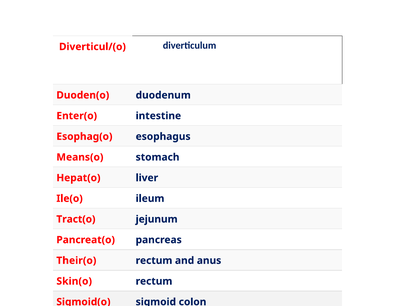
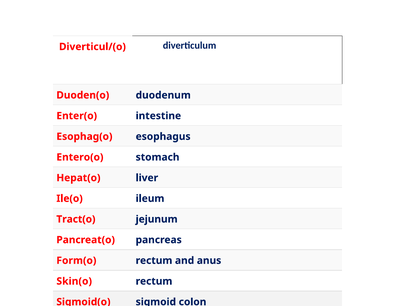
Means(o: Means(o -> Entero(o (80, 157)
Their(o: Their(o -> Form(o (76, 261)
